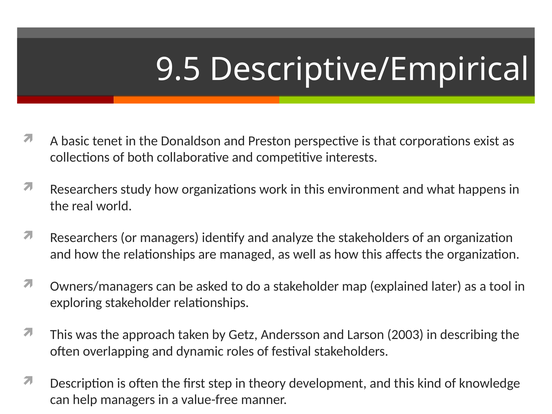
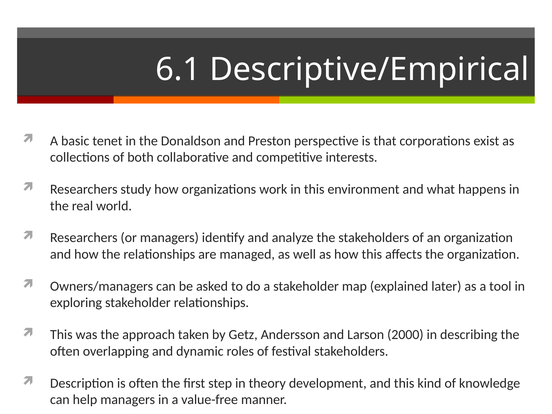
9.5: 9.5 -> 6.1 (178, 69)
2003: 2003 -> 2000 (405, 335)
